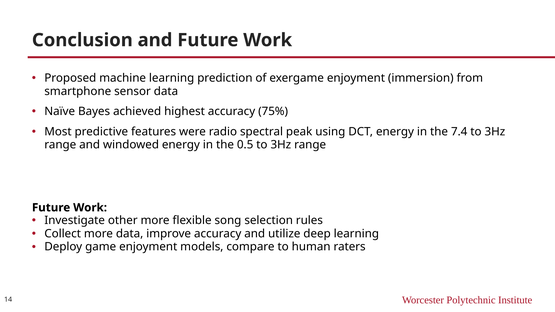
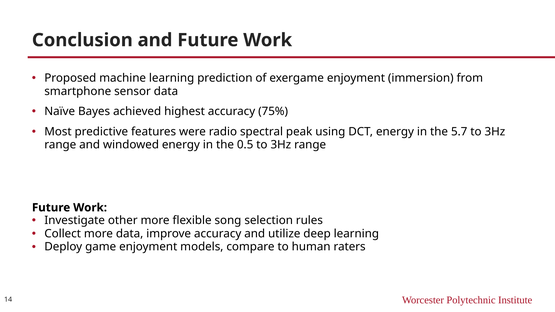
7.4: 7.4 -> 5.7 (459, 132)
